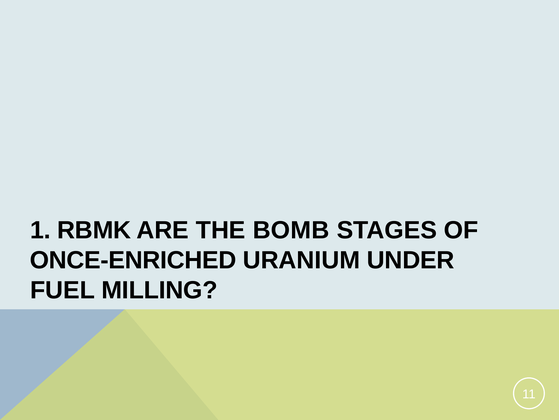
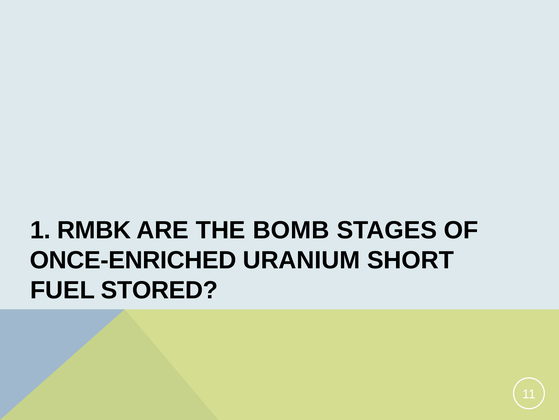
RBMK: RBMK -> RMBK (94, 230)
UNDER: UNDER -> SHORT (410, 260)
MILLING: MILLING -> STORED (160, 290)
